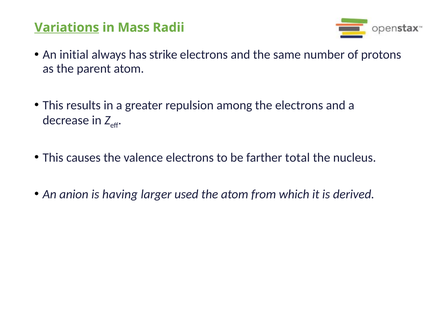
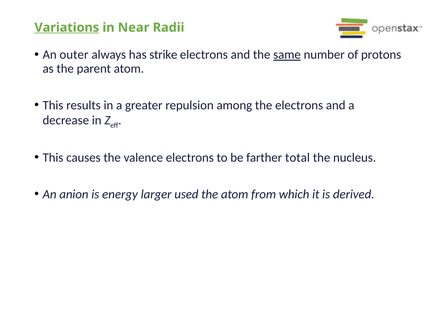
Mass: Mass -> Near (134, 28)
initial: initial -> outer (74, 55)
same underline: none -> present (287, 55)
having: having -> energy (120, 194)
